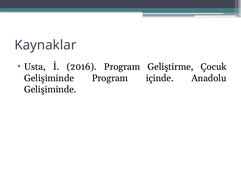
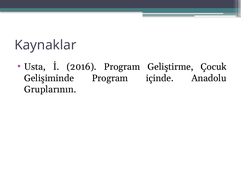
Gelişiminde: Gelişiminde -> Gruplarının (50, 89)
